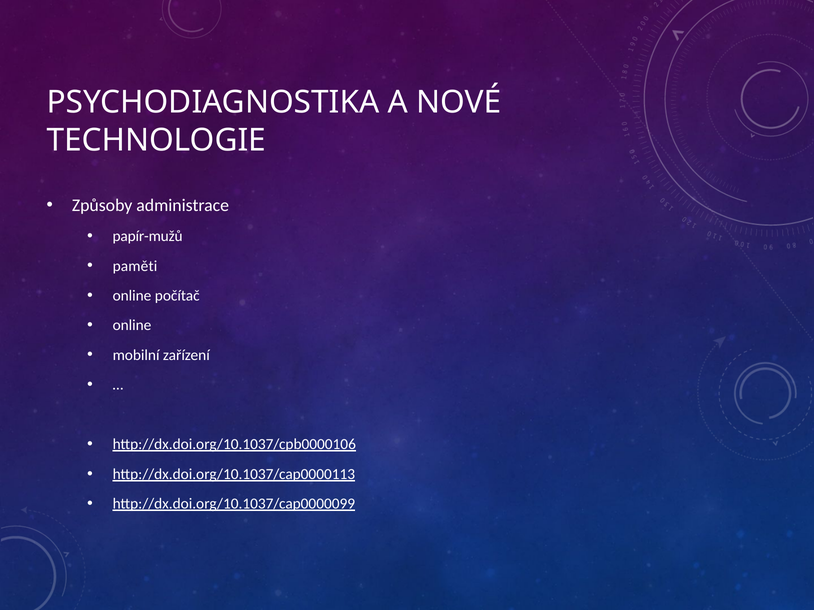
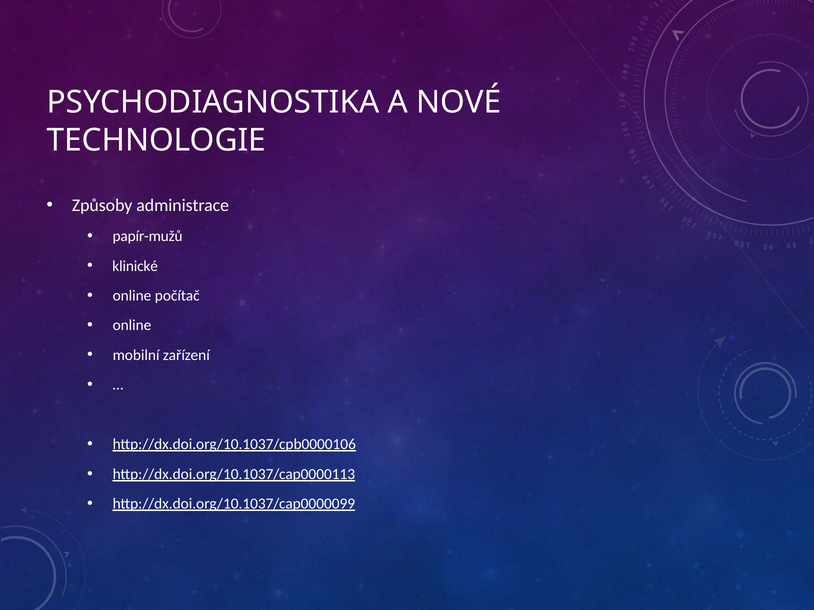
paměti: paměti -> klinické (135, 266)
